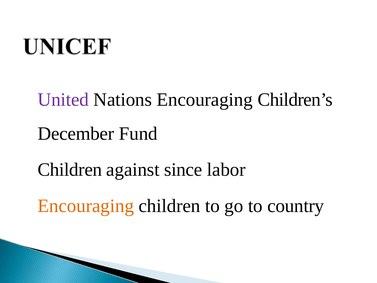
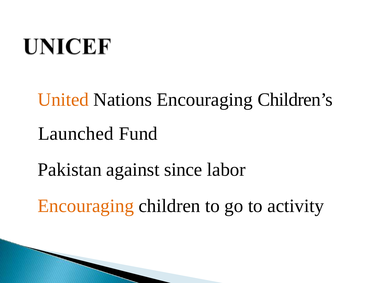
United colour: purple -> orange (63, 100)
December: December -> Launched (76, 134)
Children: Children -> Pakistan (70, 170)
country: country -> activity (296, 206)
